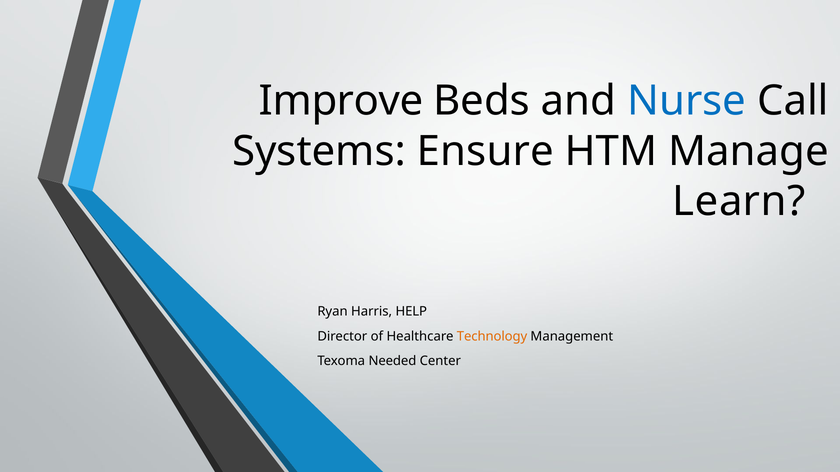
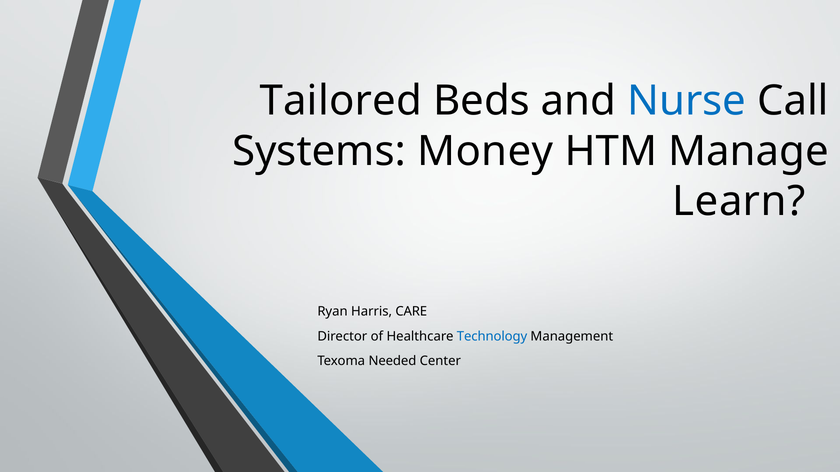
Improve: Improve -> Tailored (341, 101)
Ensure: Ensure -> Money (485, 151)
HELP: HELP -> CARE (411, 312)
Technology colour: orange -> blue (492, 337)
